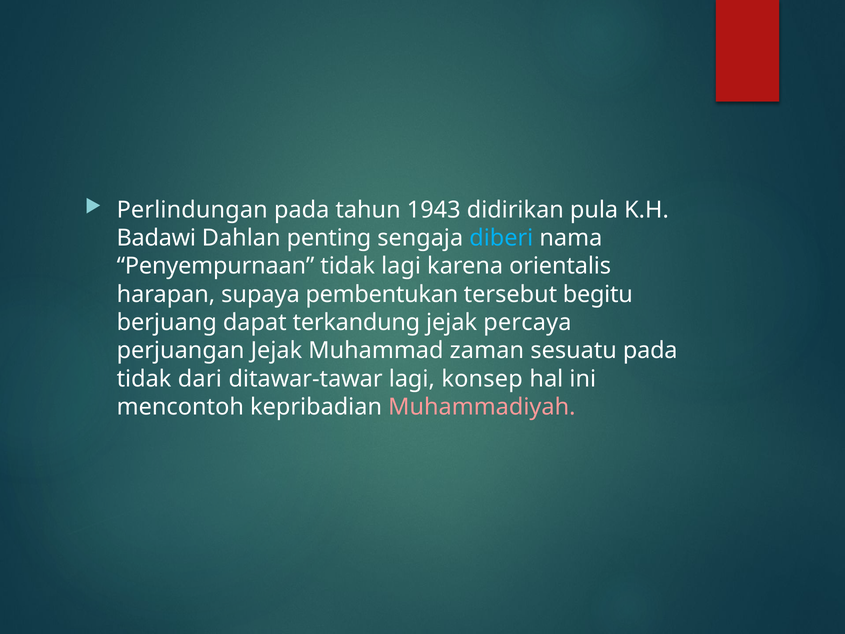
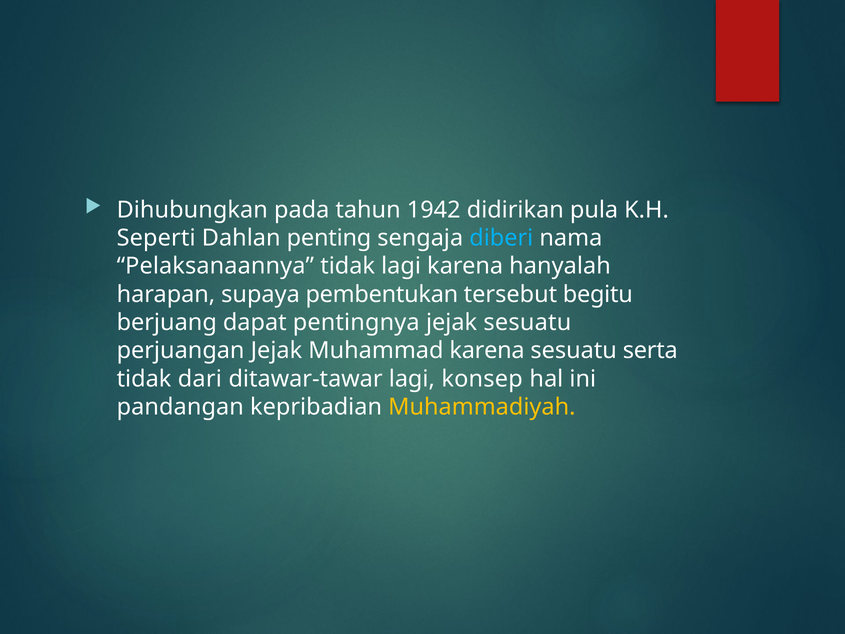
Perlindungan: Perlindungan -> Dihubungkan (192, 210)
1943: 1943 -> 1942 (434, 210)
Badawi: Badawi -> Seperti (156, 238)
Penyempurnaan: Penyempurnaan -> Pelaksanaannya (215, 266)
orientalis: orientalis -> hanyalah (560, 266)
terkandung: terkandung -> pentingnya (356, 322)
jejak percaya: percaya -> sesuatu (527, 322)
Muhammad zaman: zaman -> karena (487, 351)
sesuatu pada: pada -> serta (650, 351)
mencontoh: mencontoh -> pandangan (180, 407)
Muhammadiyah colour: pink -> yellow (482, 407)
